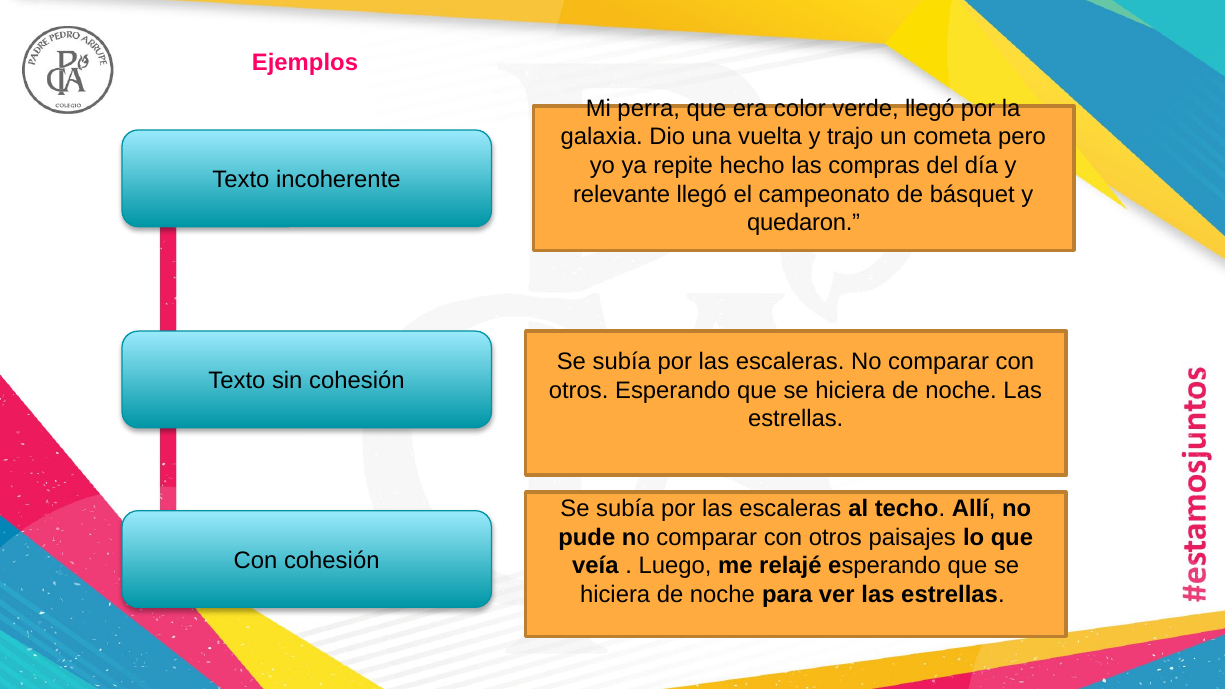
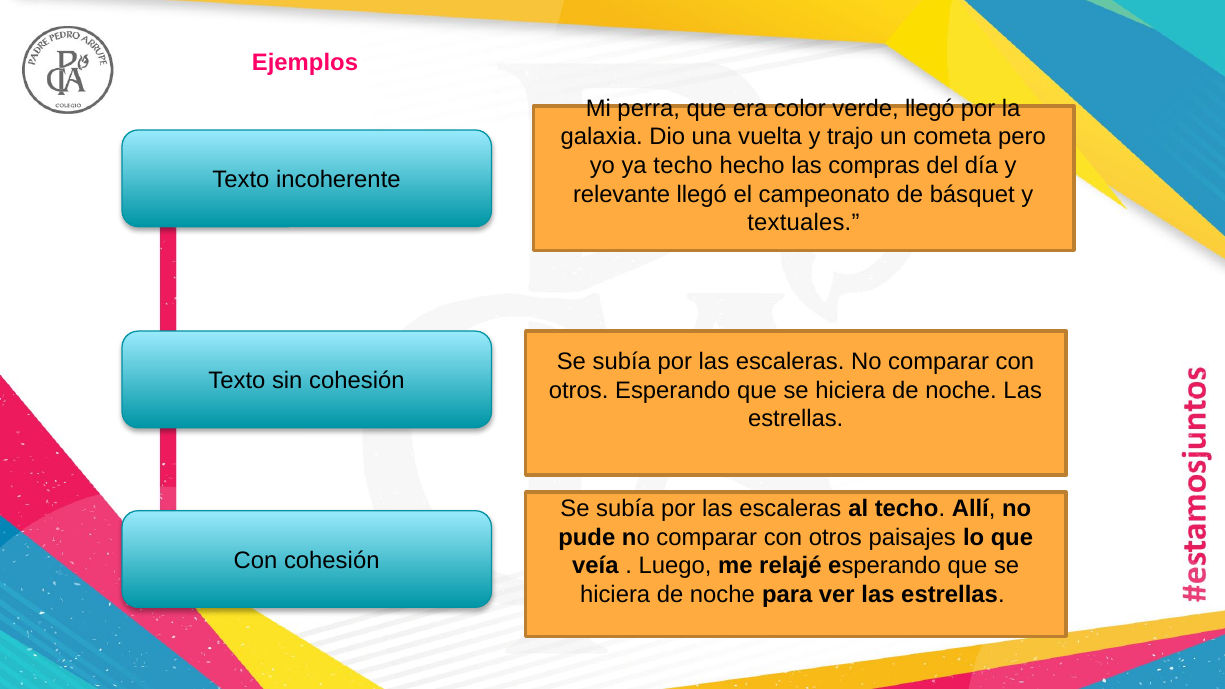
ya repite: repite -> techo (683, 166)
quedaron: quedaron -> textuales (803, 223)
